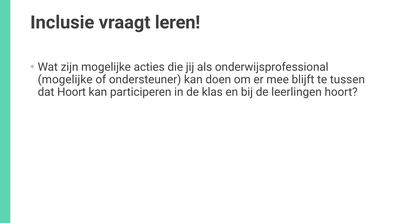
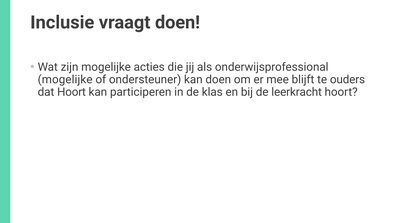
vraagt leren: leren -> doen (178, 22)
tussen: tussen -> ouders (348, 80)
leerlingen: leerlingen -> leerkracht (297, 92)
